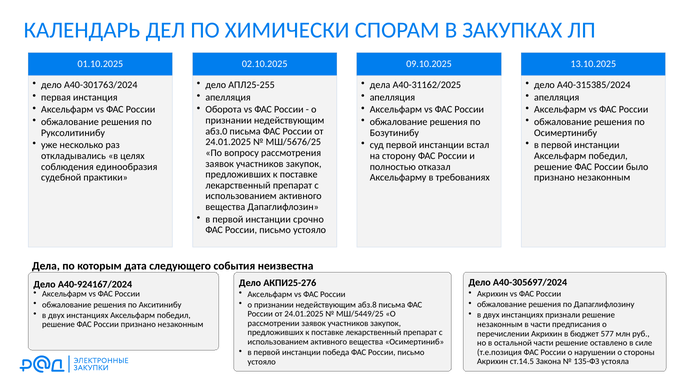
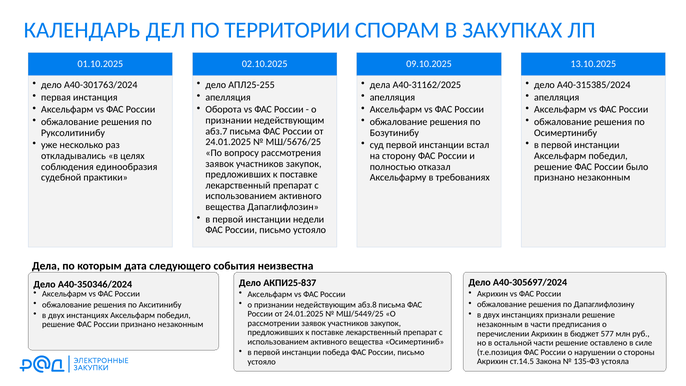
ХИМИЧЕСКИ: ХИМИЧЕСКИ -> ТЕРРИТОРИИ (287, 30)
абз.0: абз.0 -> абз.7 (216, 131)
срочно: срочно -> недели (309, 219)
АКПИ25-276: АКПИ25-276 -> АКПИ25-837 (290, 283)
А40-924167/2024: А40-924167/2024 -> А40-350346/2024 (95, 284)
